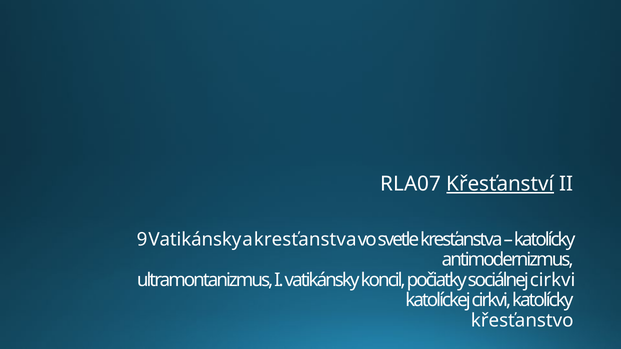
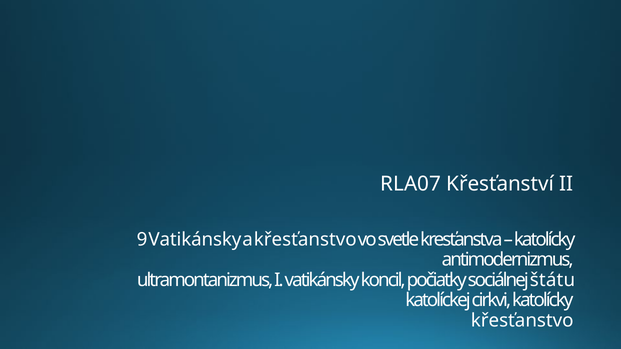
Křesťanství underline: present -> none (500, 184)
a kresťanstva: kresťanstva -> křesťanstvo (305, 240)
sociálnej cirkvi: cirkvi -> štátu (552, 280)
